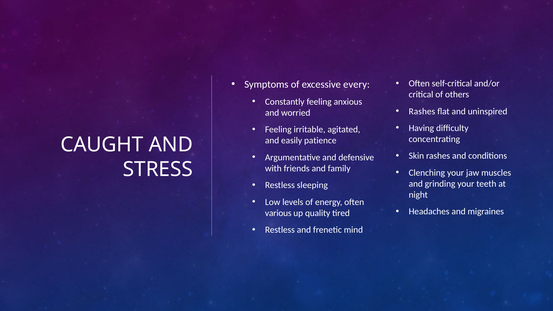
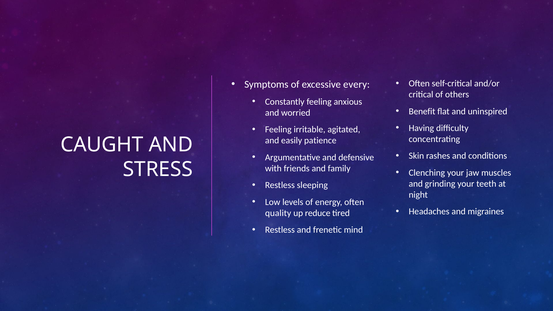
Rashes: Rashes -> Benefit (422, 111)
various: various -> quality (278, 213)
quality: quality -> reduce (318, 213)
